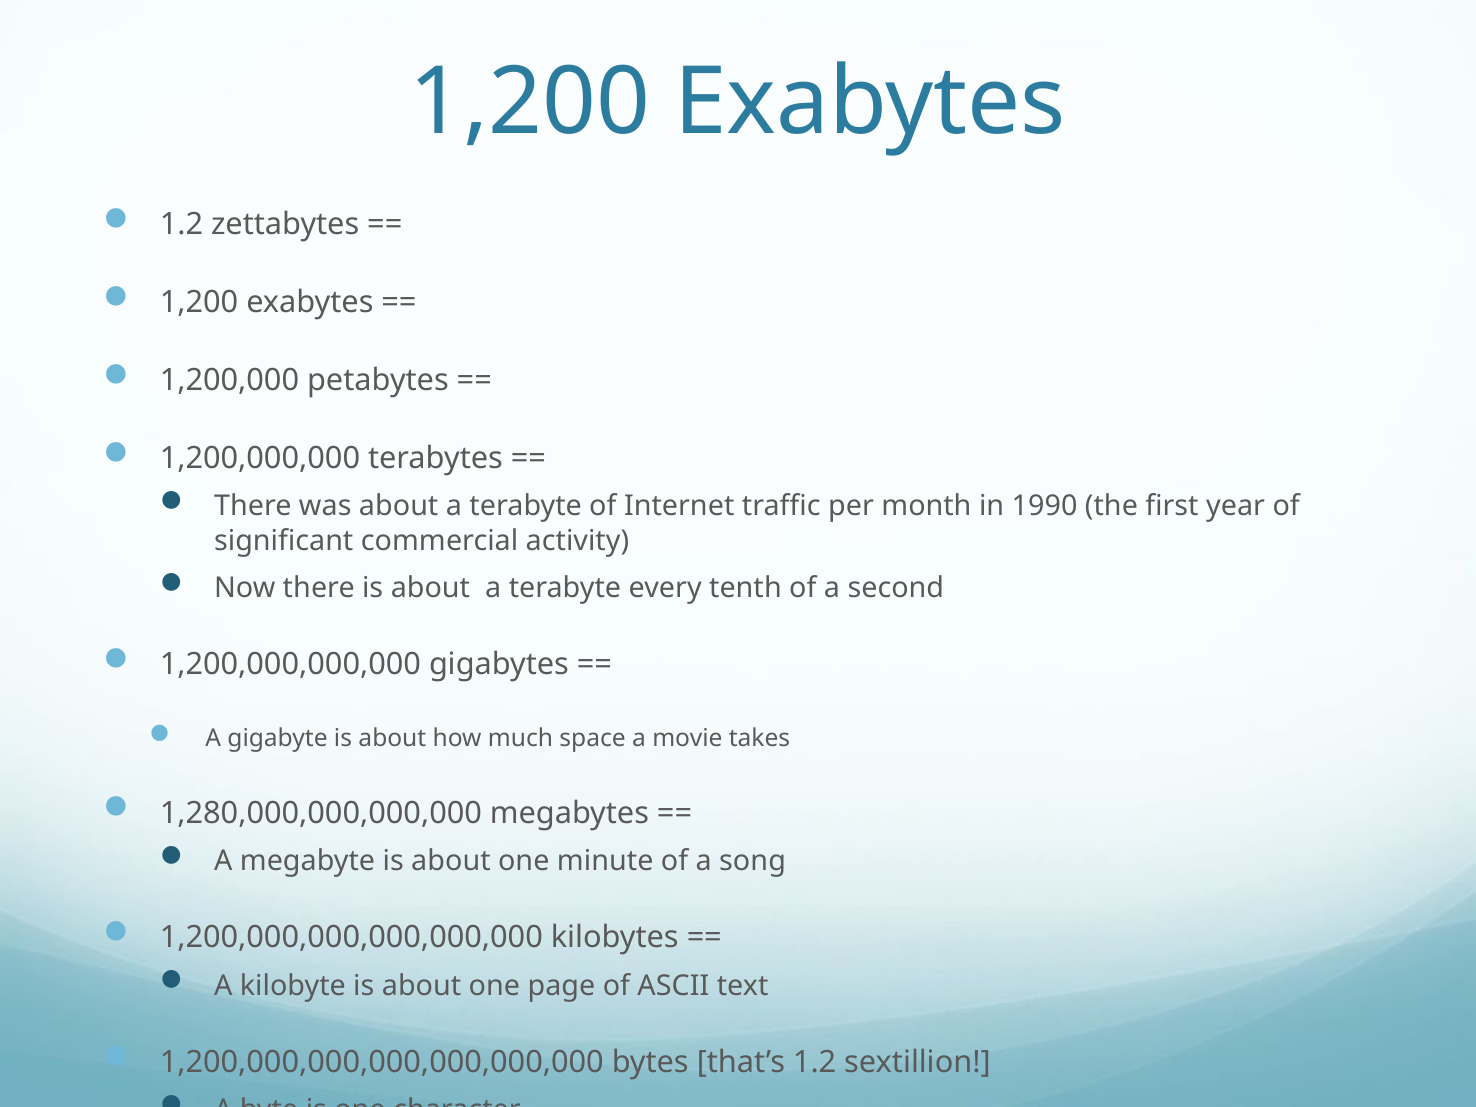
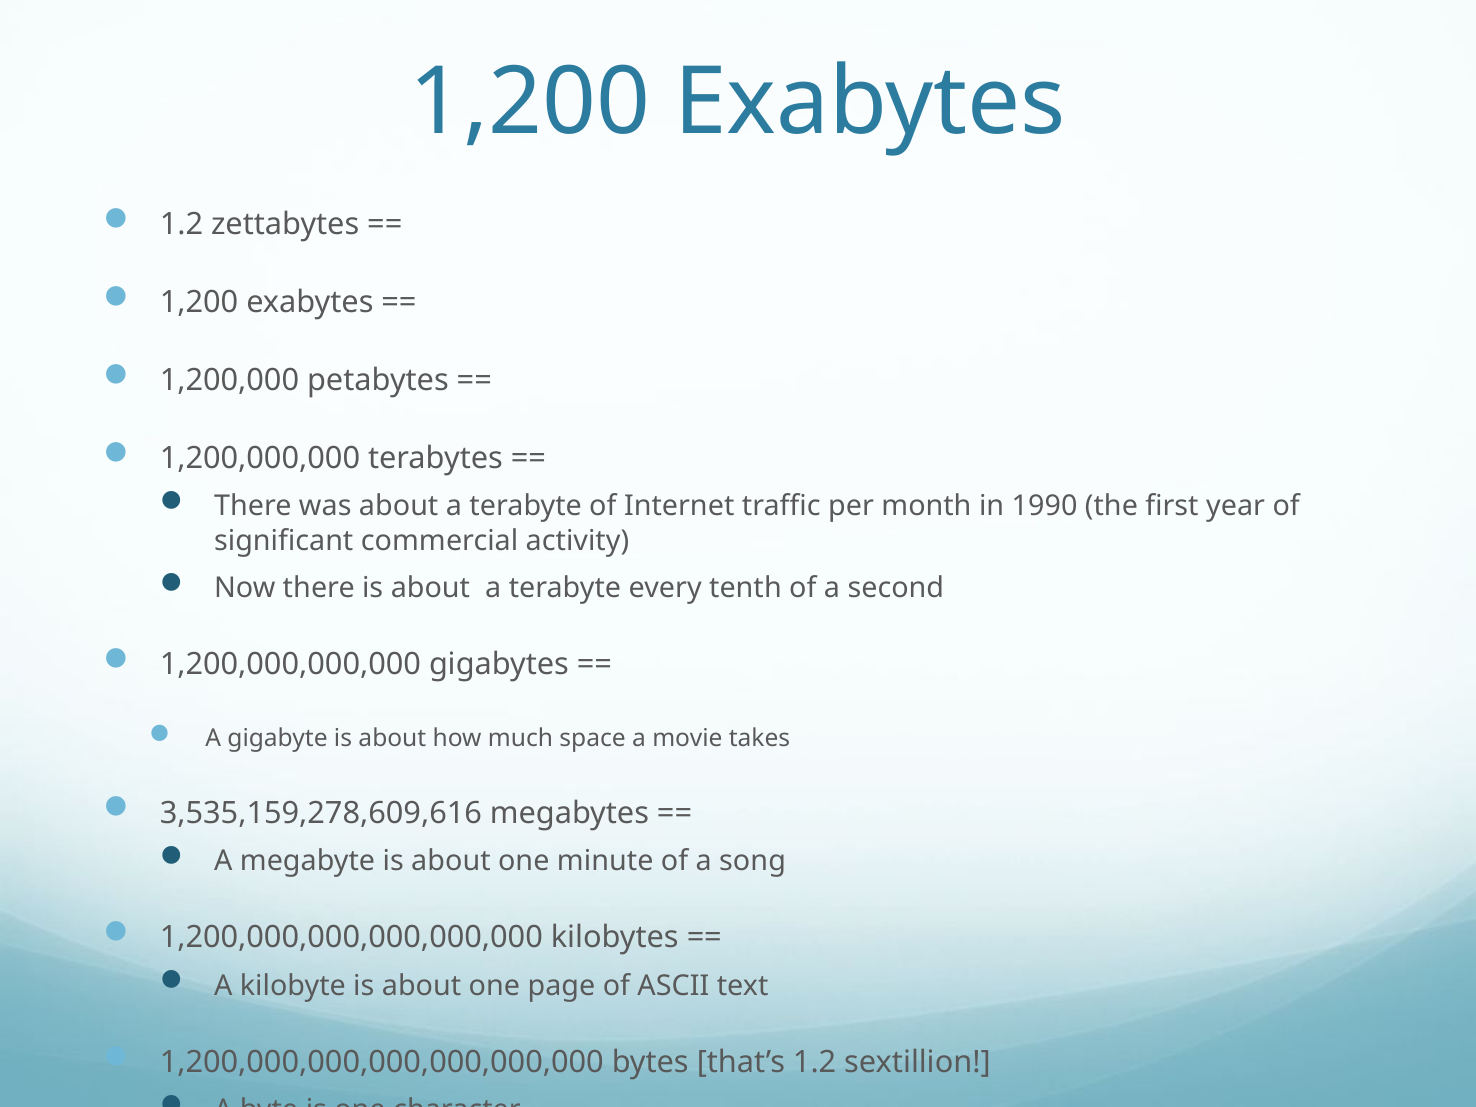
1,280,000,000,000,000: 1,280,000,000,000,000 -> 3,535,159,278,609,616 (321, 813)
